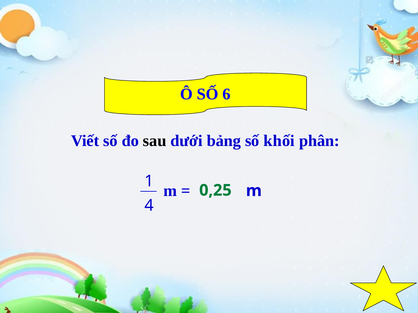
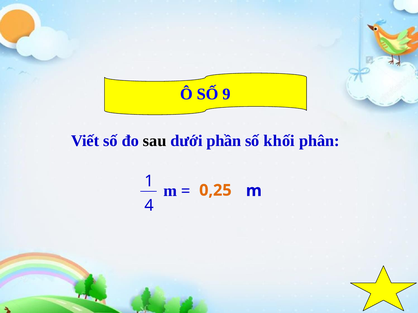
6: 6 -> 9 (227, 94)
bảng: bảng -> phần (224, 141)
0,25 colour: green -> orange (215, 191)
